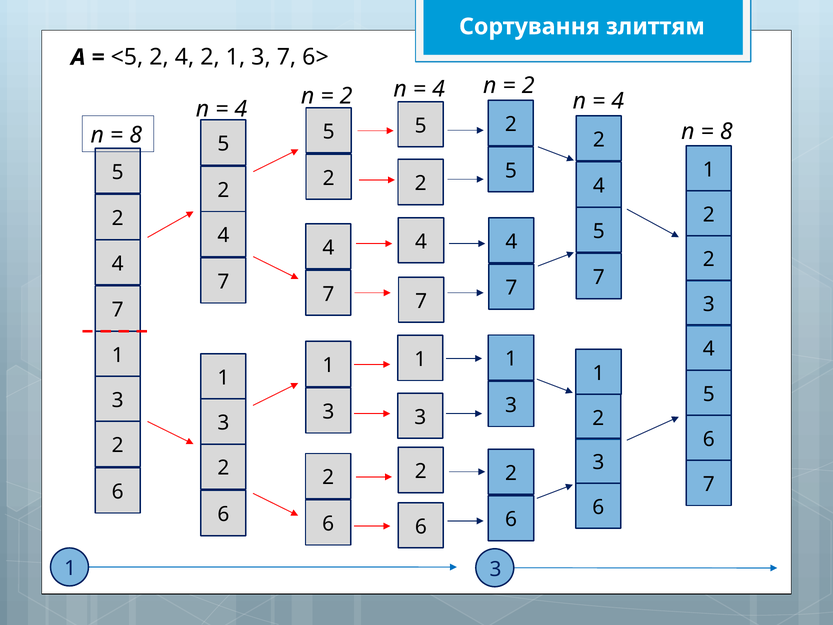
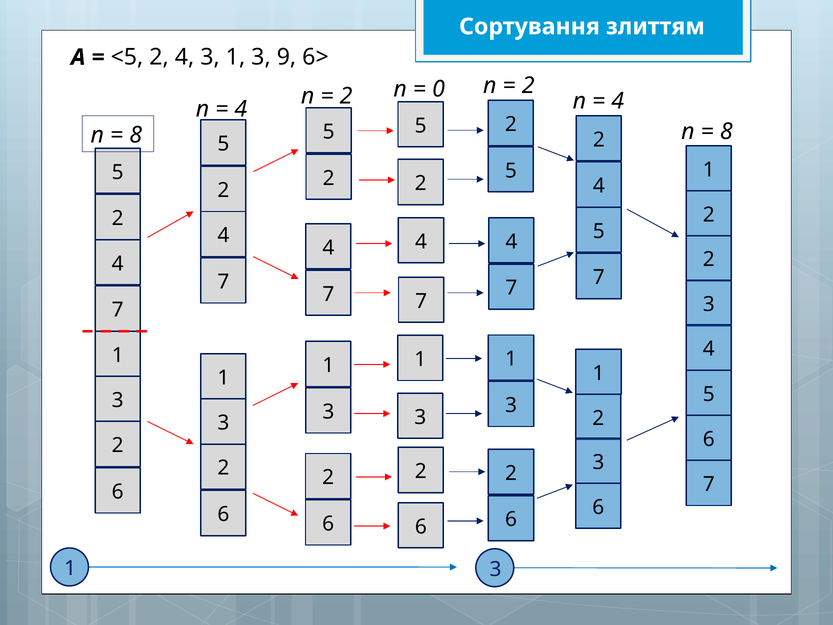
4 2: 2 -> 3 (210, 57)
3 7: 7 -> 9 (286, 57)
4: 4 -> 0 (439, 89)
